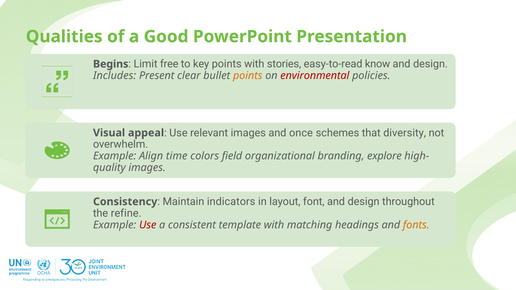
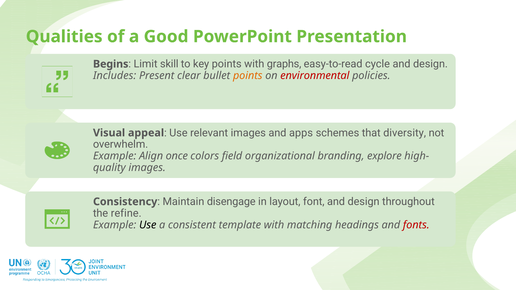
free: free -> skill (169, 64)
stories: stories -> graphs (284, 64)
know: know -> cycle (377, 64)
once: once -> apps (301, 133)
time: time -> once (177, 156)
indicators: indicators -> disengage (231, 202)
Use colour: red -> black (148, 225)
fonts colour: orange -> red (416, 225)
